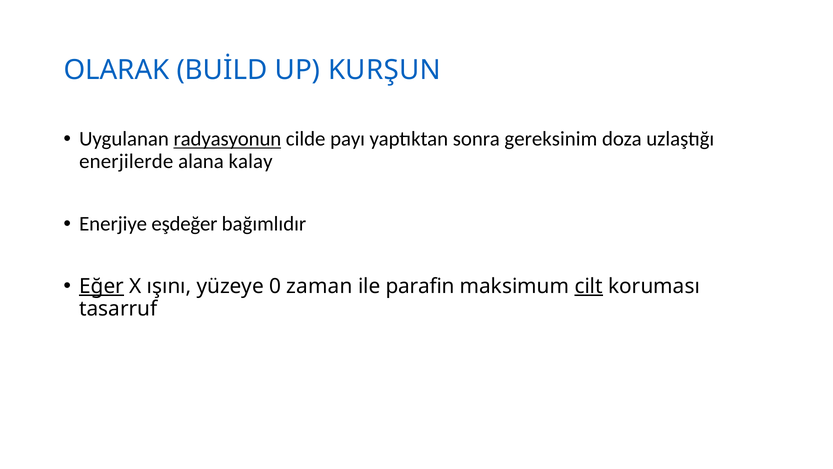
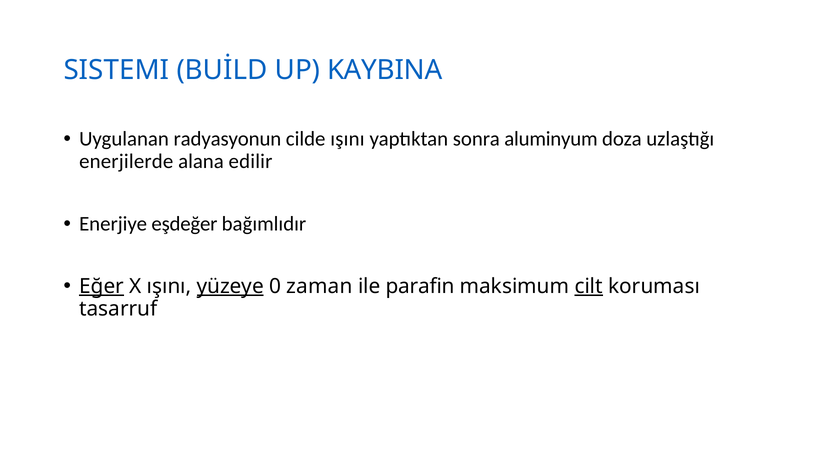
OLARAK: OLARAK -> SISTEMI (116, 70)
KURŞUN: KURŞUN -> KAYBINA (385, 70)
radyasyonun underline: present -> none (227, 139)
cilde payı: payı -> ışını (347, 139)
gereksinim: gereksinim -> aluminyum (551, 139)
kalay: kalay -> edilir (251, 161)
yüzeye underline: none -> present (230, 286)
